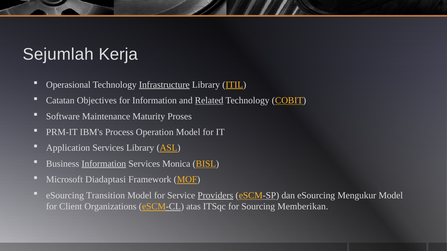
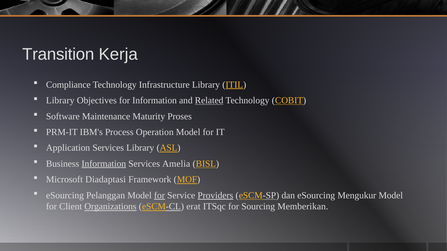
Sejumlah: Sejumlah -> Transition (58, 54)
Operasional: Operasional -> Compliance (68, 85)
Infrastructure underline: present -> none (164, 85)
Catatan: Catatan -> Library (60, 101)
Monica: Monica -> Amelia (176, 164)
Transition: Transition -> Pelanggan (106, 196)
for underline: none -> present (159, 196)
Organizations underline: none -> present (110, 207)
atas: atas -> erat (193, 207)
